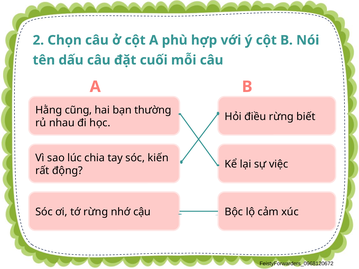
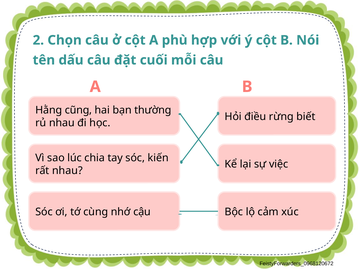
rất động: động -> nhau (67, 171)
tớ rừng: rừng -> cùng (96, 212)
